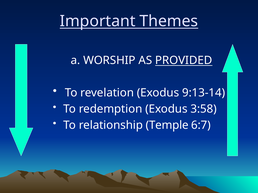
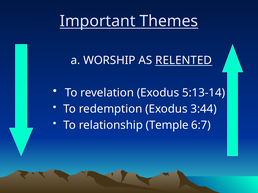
PROVIDED: PROVIDED -> RELENTED (184, 60)
9:13-14: 9:13-14 -> 5:13-14 (204, 93)
3:58: 3:58 -> 3:44 (204, 109)
